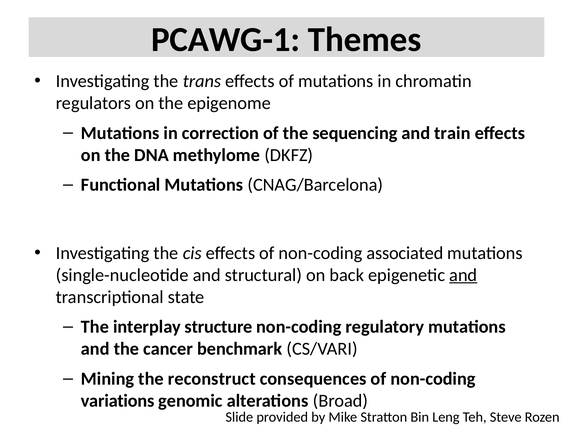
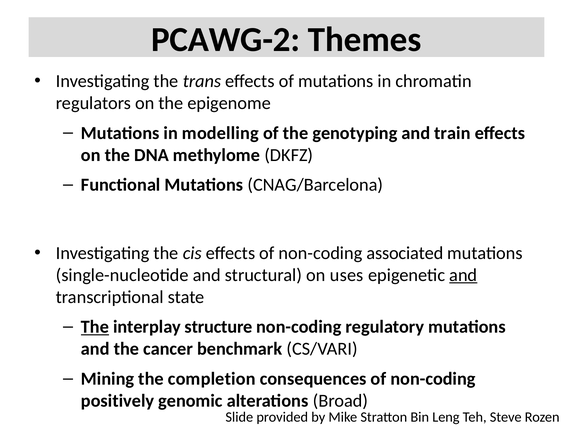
PCAWG-1: PCAWG-1 -> PCAWG-2 (226, 40)
correction: correction -> modelling (220, 133)
sequencing: sequencing -> genotyping (355, 133)
back: back -> uses (347, 275)
The underline: none -> present (95, 327)
reconstruct: reconstruct -> completion (212, 379)
variations: variations -> positively (118, 401)
